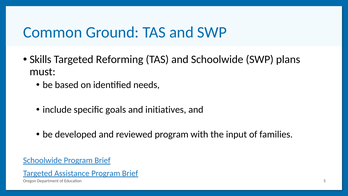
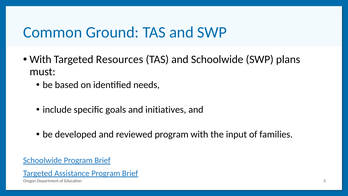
Skills: Skills -> With (40, 59)
Reforming: Reforming -> Resources (120, 59)
